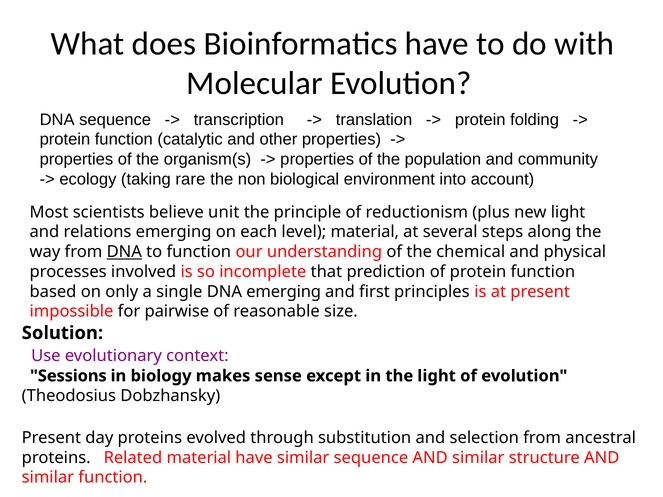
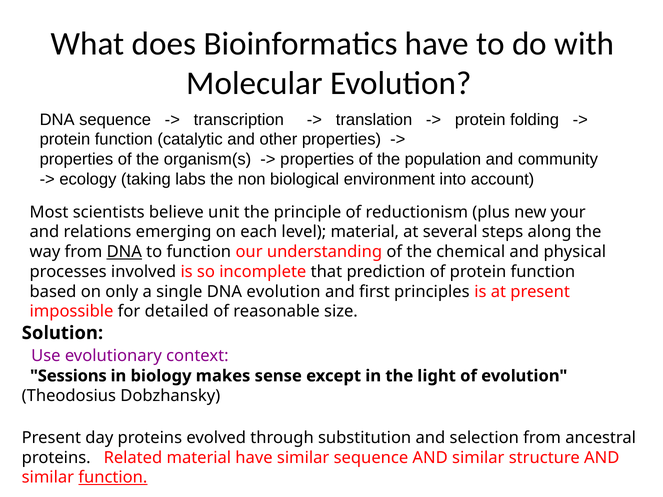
rare: rare -> labs (190, 179)
new light: light -> your (568, 212)
DNA emerging: emerging -> evolution (283, 292)
pairwise: pairwise -> detailed (177, 312)
function underline: none -> present (113, 478)
